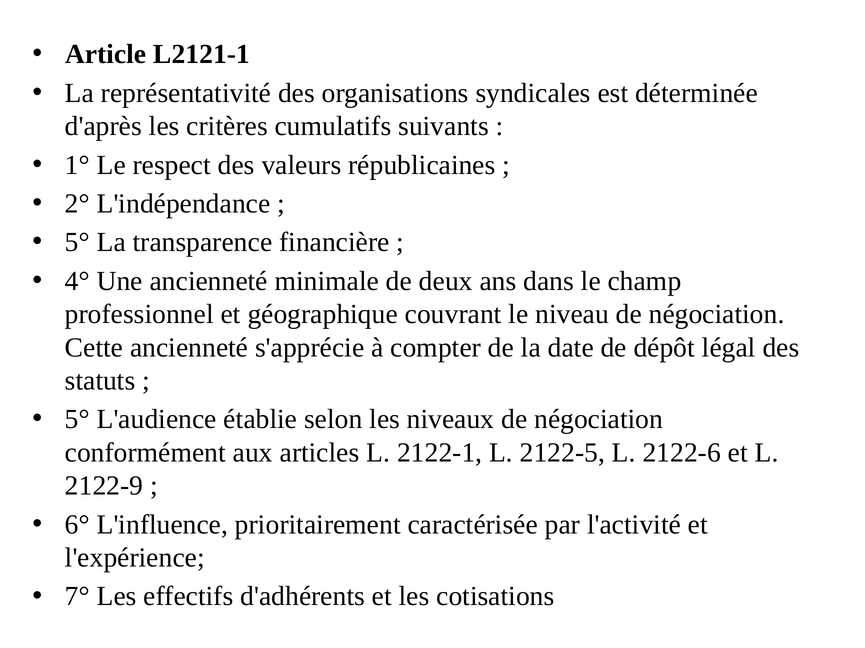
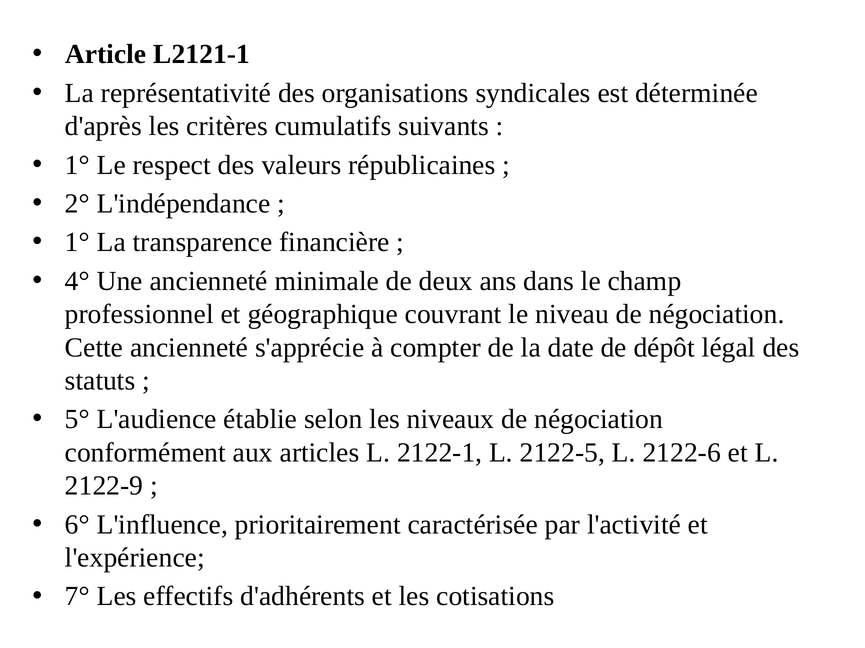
5°: 5° -> 1° (77, 243)
